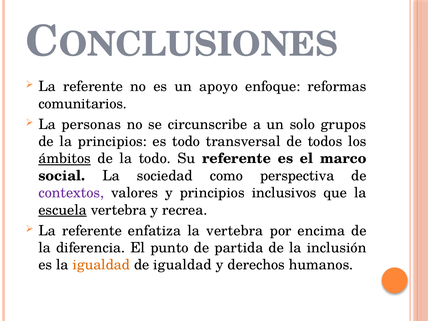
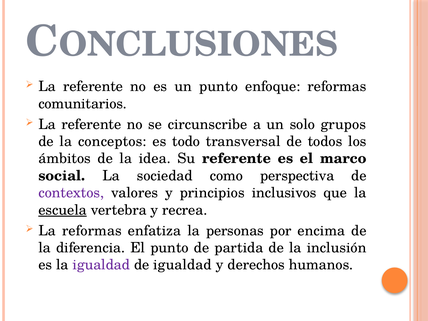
un apoyo: apoyo -> punto (219, 87)
personas: personas -> referente (91, 124)
la principios: principios -> conceptos (112, 142)
ámbitos underline: present -> none (65, 159)
la todo: todo -> idea (155, 159)
referente: referente -> reformas (92, 231)
la vertebra: vertebra -> personas (235, 231)
igualdad colour: orange -> purple (101, 265)
